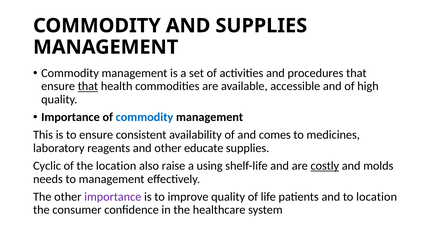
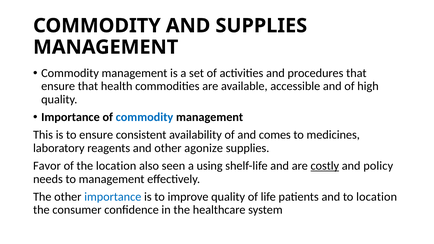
that underline: present -> none (88, 86)
educate: educate -> agonize (204, 148)
Cyclic: Cyclic -> Favor (47, 166)
raise: raise -> seen (173, 166)
molds: molds -> policy (378, 166)
importance colour: purple -> blue (113, 197)
